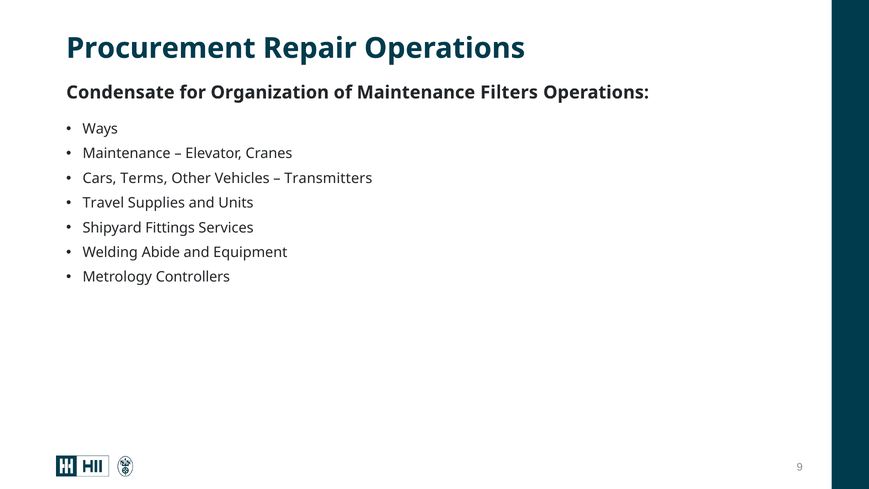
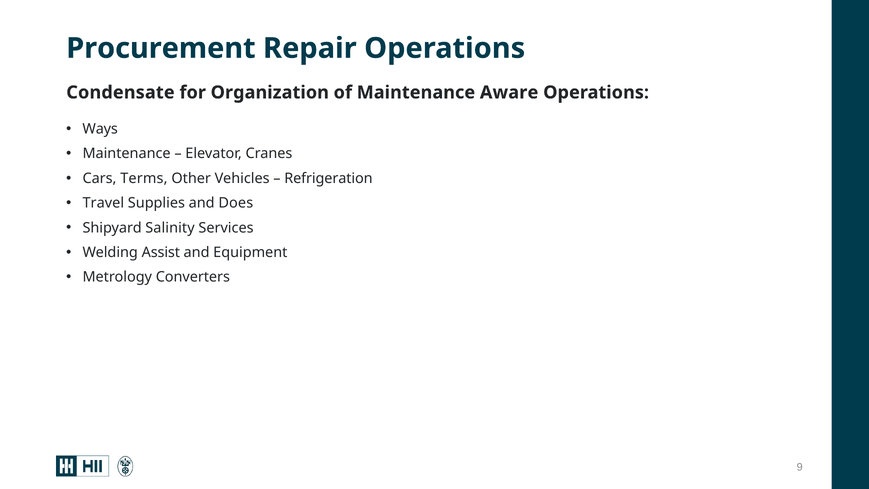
Filters: Filters -> Aware (509, 92)
Transmitters: Transmitters -> Refrigeration (328, 178)
Units: Units -> Does (236, 203)
Fittings: Fittings -> Salinity (170, 228)
Abide: Abide -> Assist (161, 252)
Controllers: Controllers -> Converters (193, 277)
